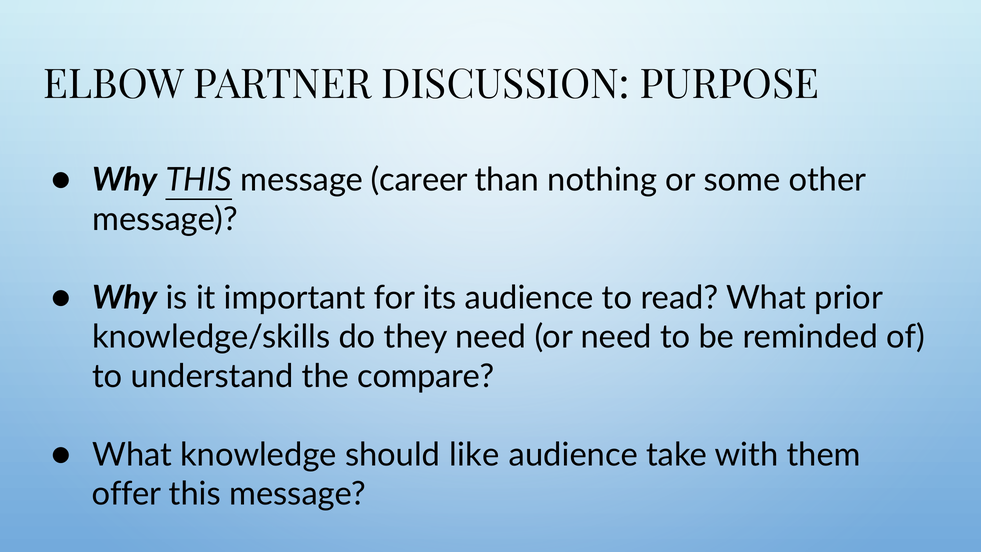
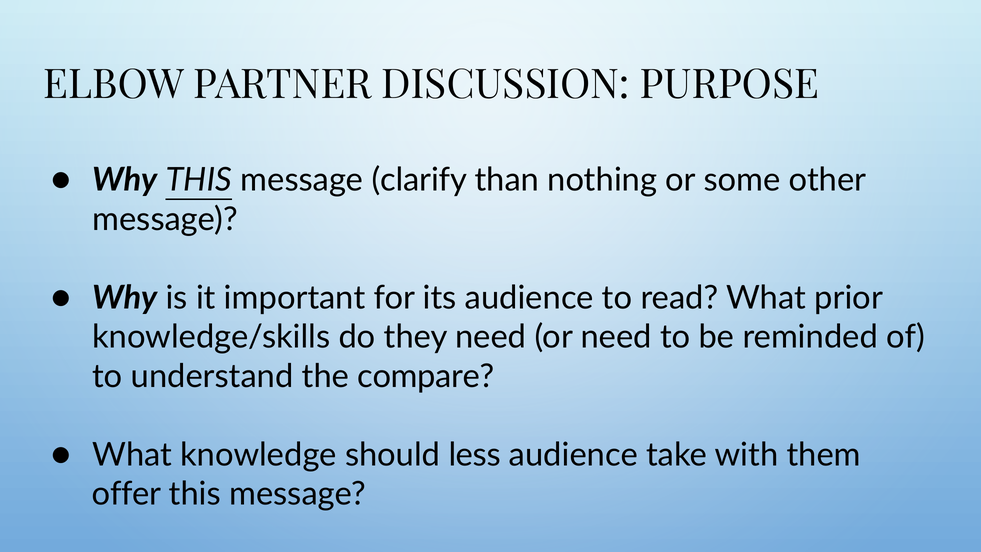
career: career -> clarify (419, 180)
like: like -> less (475, 455)
